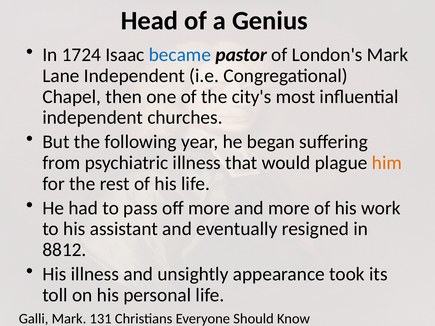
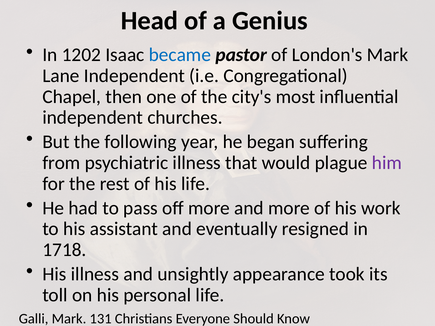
1724: 1724 -> 1202 (81, 55)
him colour: orange -> purple (387, 163)
8812: 8812 -> 1718 (64, 250)
